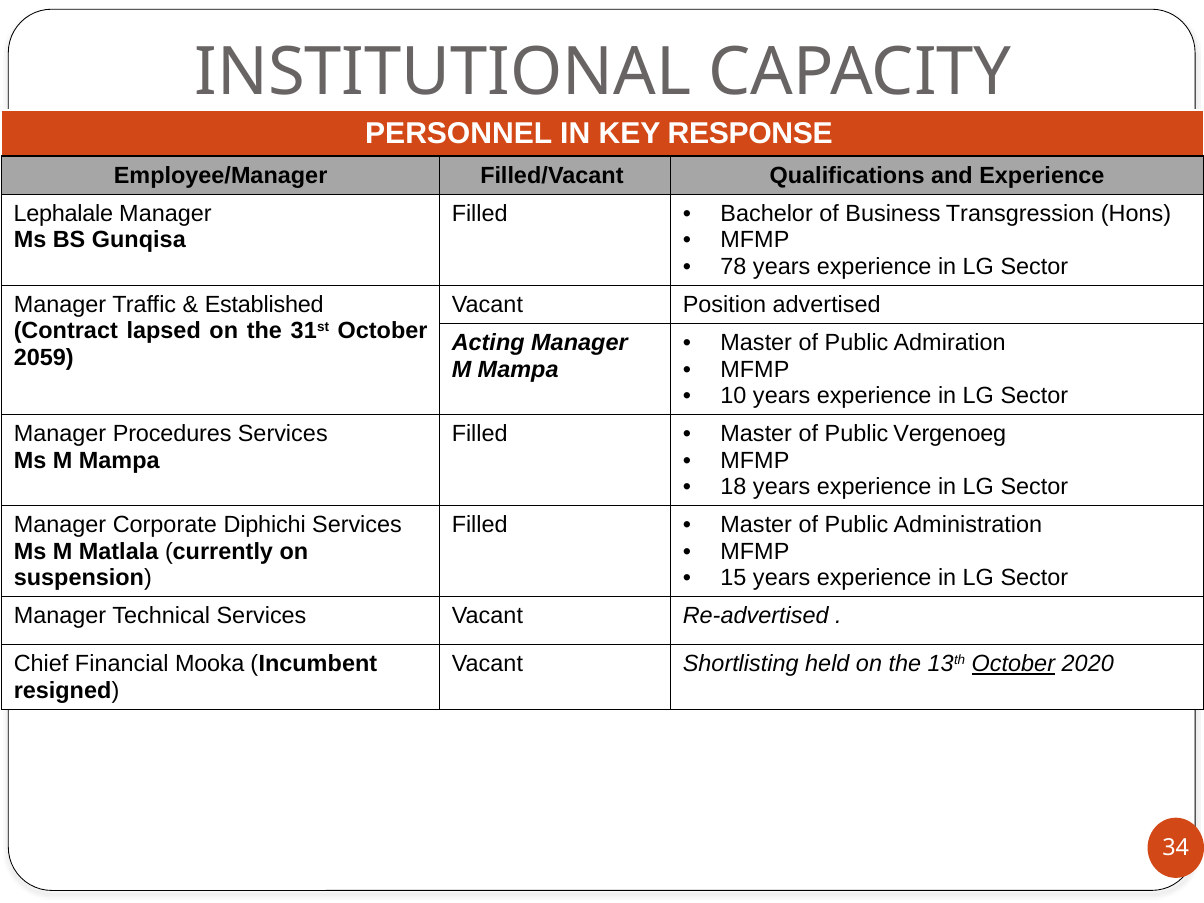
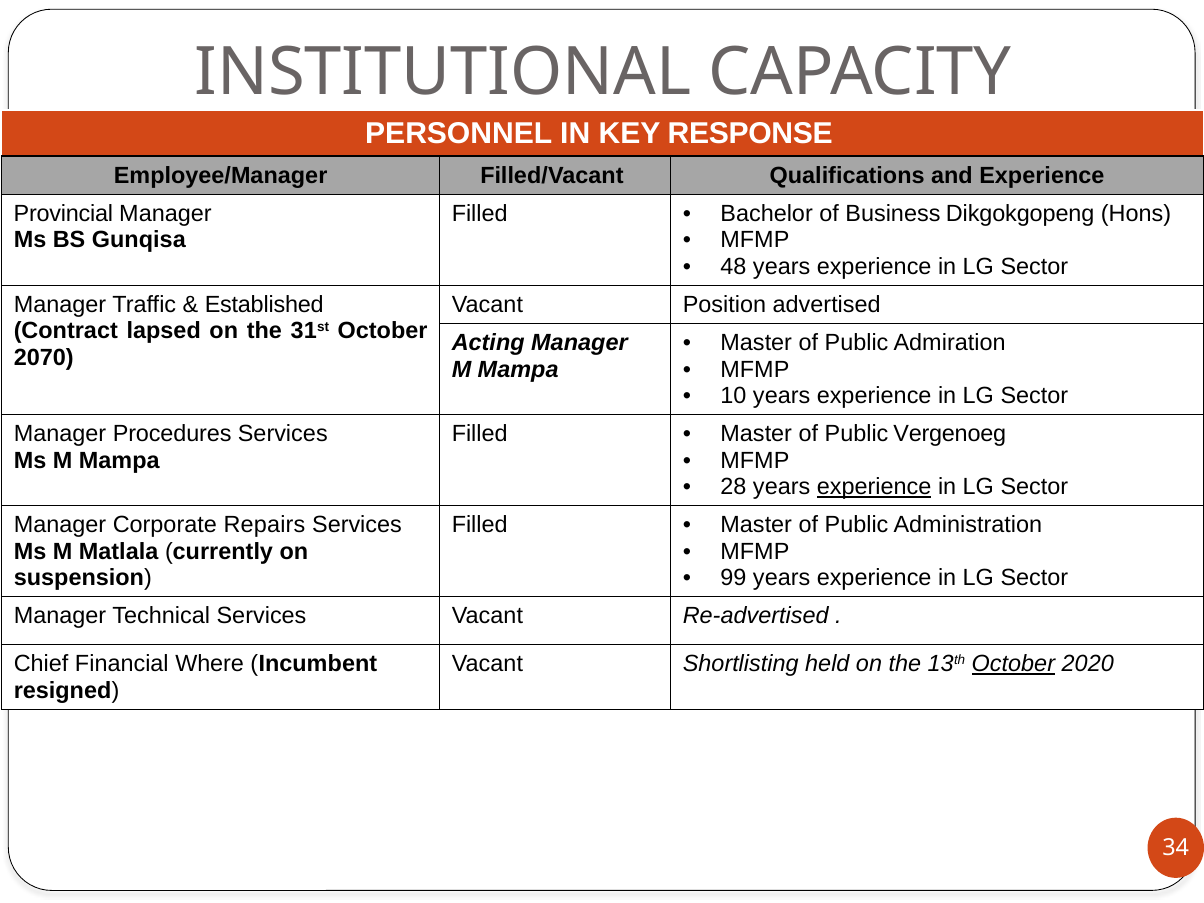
Lephalale: Lephalale -> Provincial (63, 214)
Transgression: Transgression -> Dikgokgopeng (1020, 214)
78: 78 -> 48 (733, 266)
2059: 2059 -> 2070 (44, 357)
18: 18 -> 28 (733, 487)
experience underline: none -> present (874, 487)
Diphichi: Diphichi -> Repairs (264, 525)
15: 15 -> 99 (733, 578)
Mooka: Mooka -> Where (210, 664)
